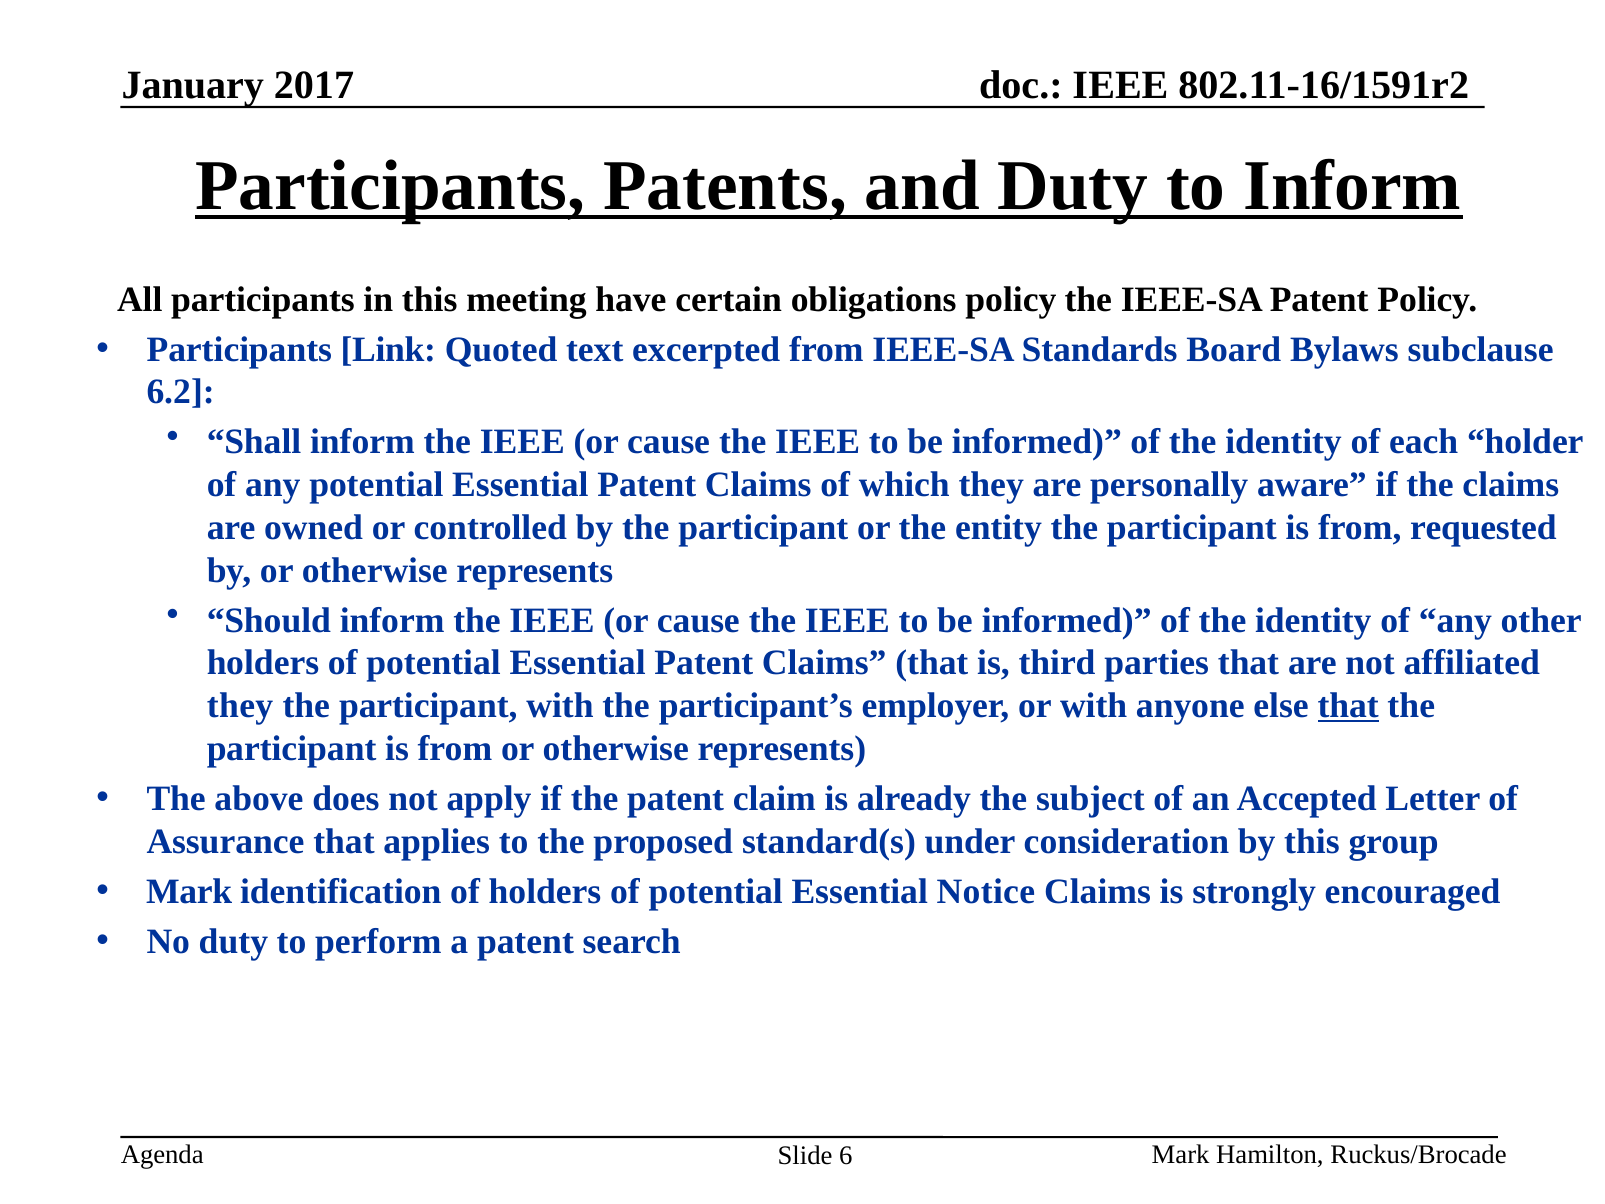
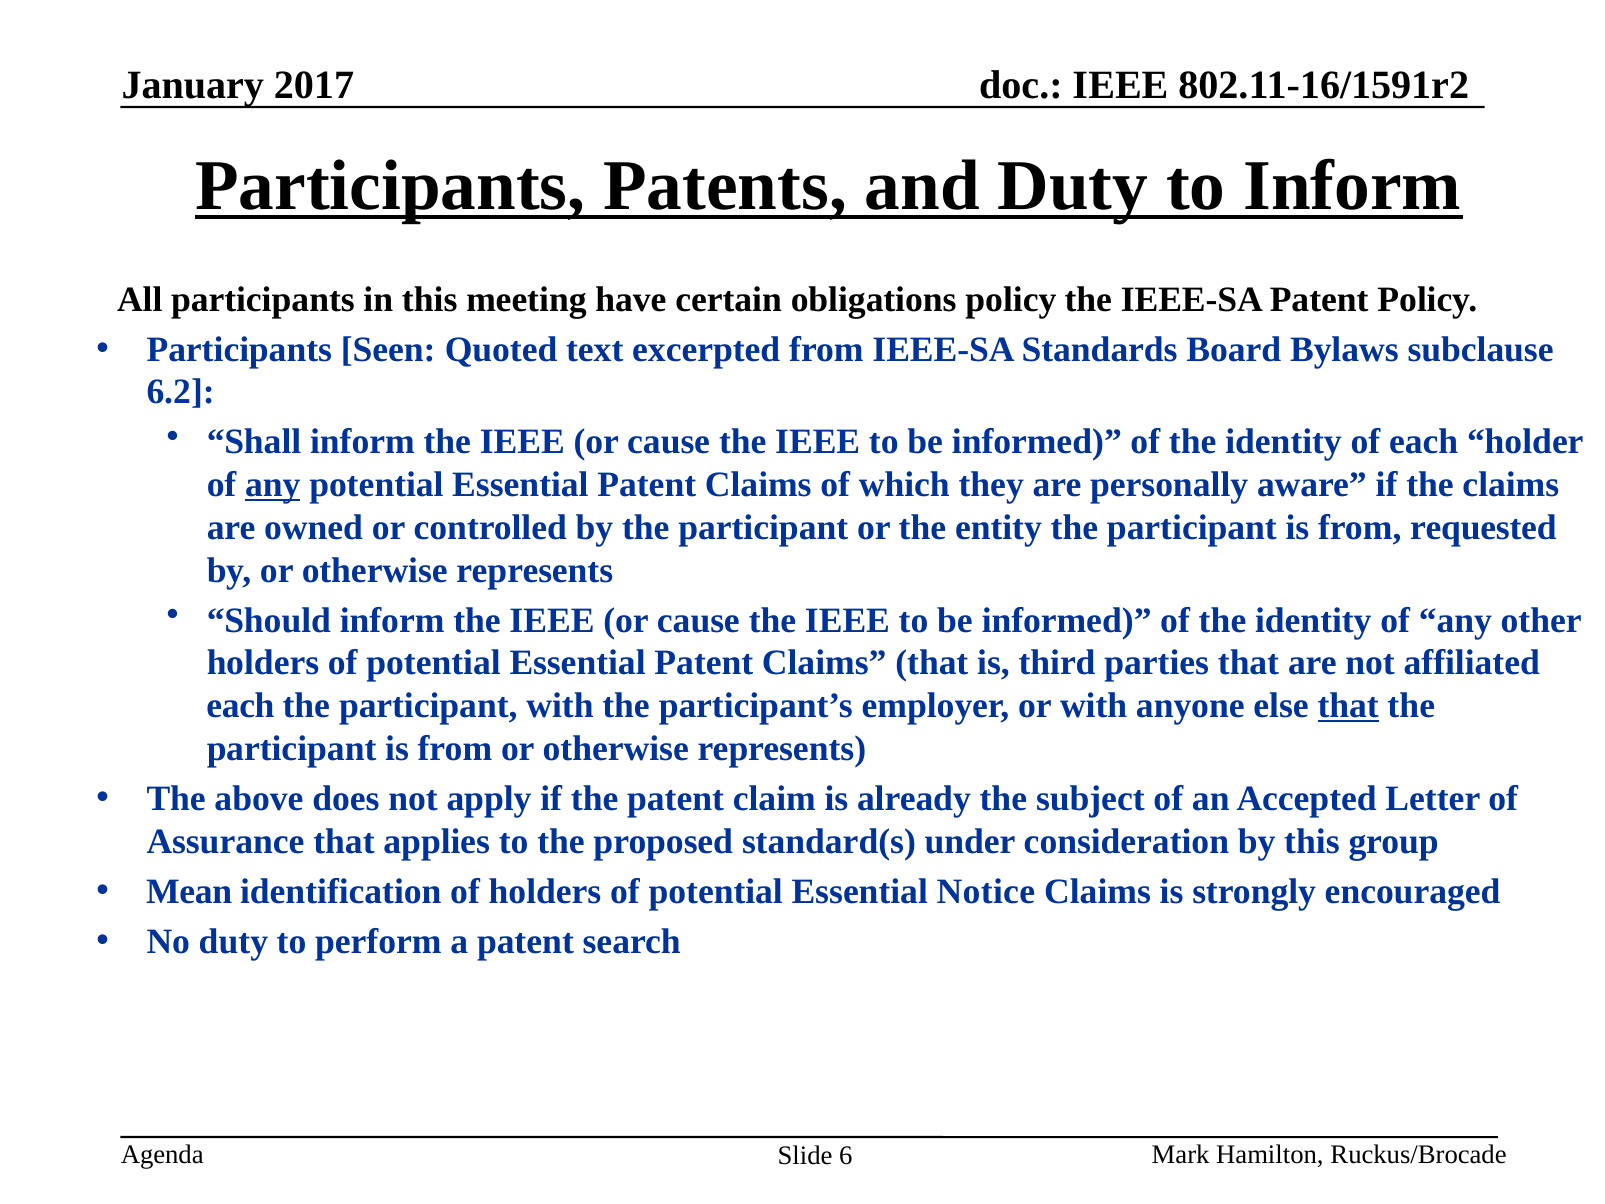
Link: Link -> Seen (388, 349)
any underline: none -> present (273, 485)
they: they -> each (240, 706)
Mark: Mark -> Mean (189, 891)
